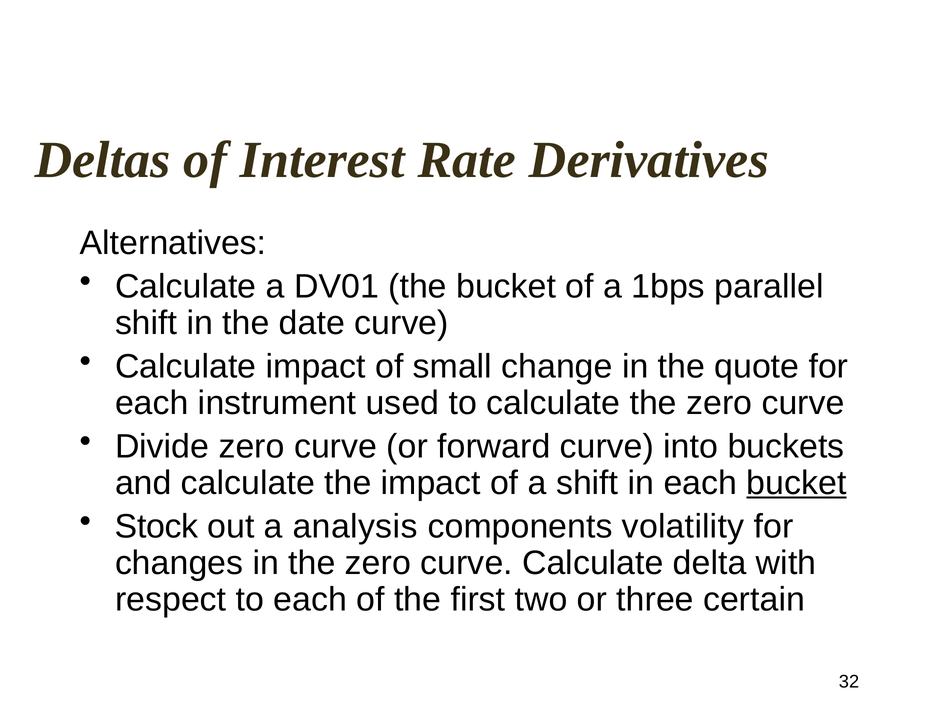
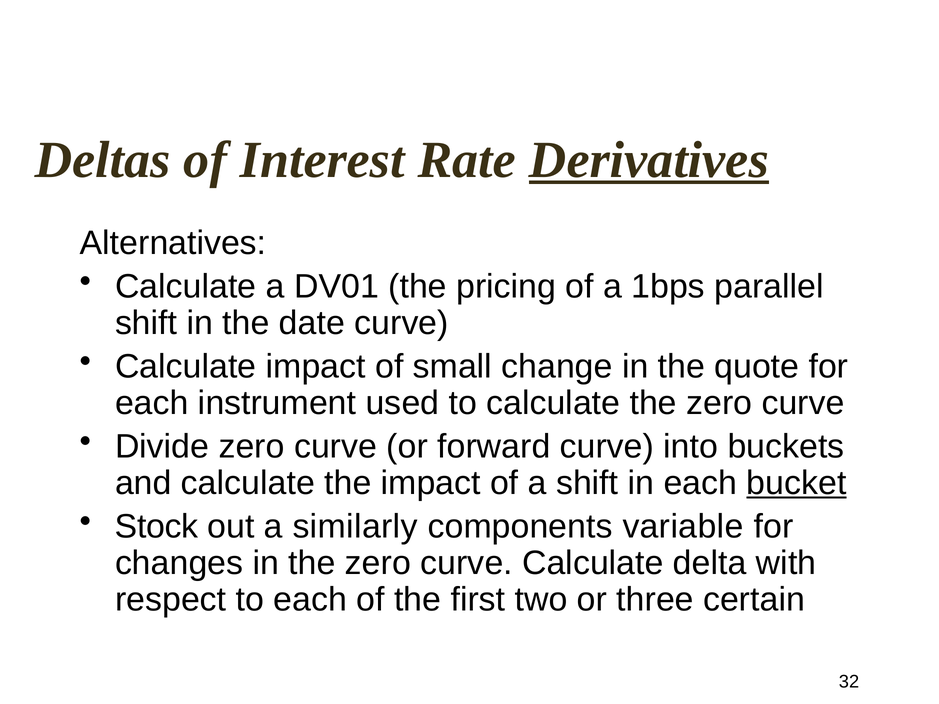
Derivatives underline: none -> present (649, 160)
the bucket: bucket -> pricing (506, 287)
analysis: analysis -> similarly (355, 527)
volatility: volatility -> variable (683, 527)
